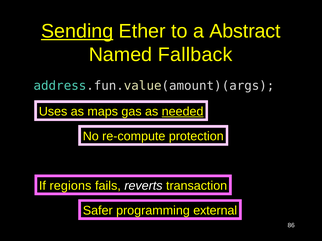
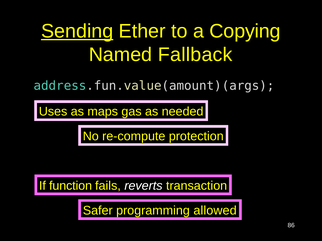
Abstract: Abstract -> Copying (245, 31)
needed underline: present -> none (183, 112)
regions: regions -> function (71, 186)
external: external -> allowed (215, 211)
